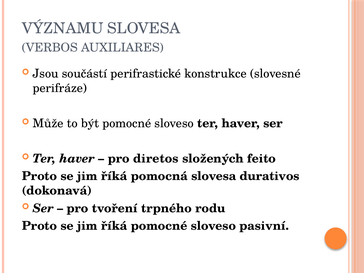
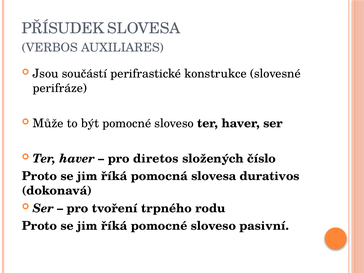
VÝZNAMU: VÝZNAMU -> PŘÍSUDEK (63, 28)
feito: feito -> číslo (262, 159)
